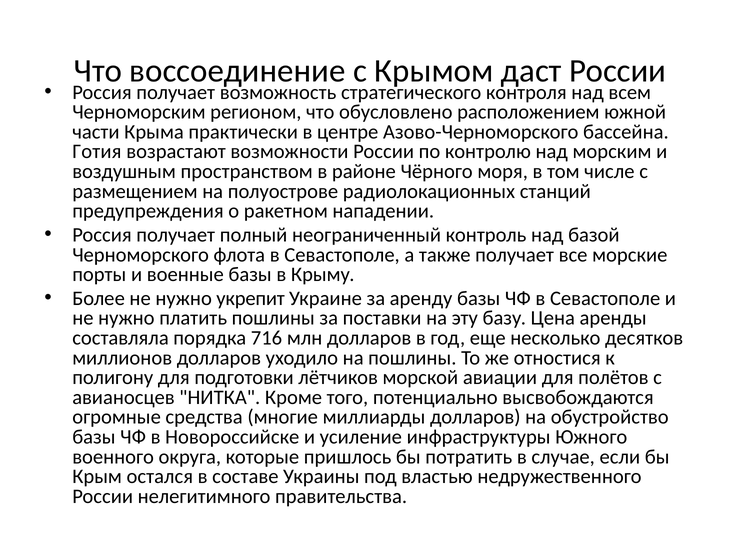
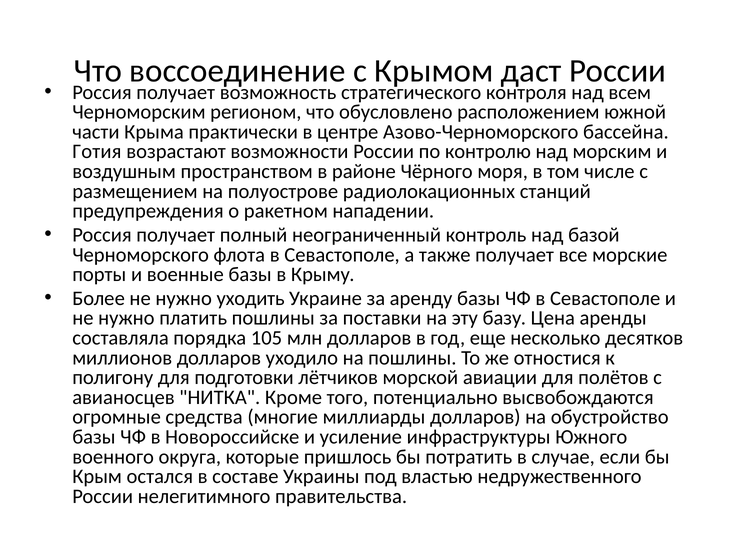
укрепит: укрепит -> уходить (251, 298)
716: 716 -> 105 (266, 338)
